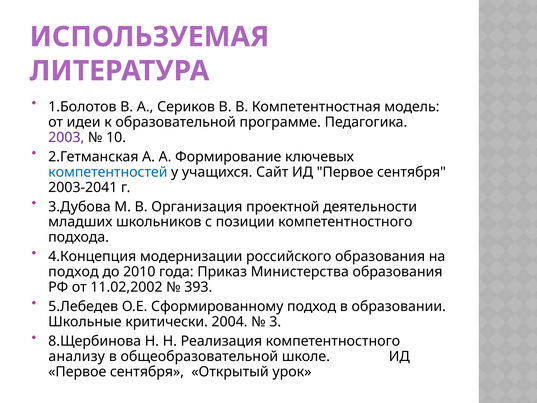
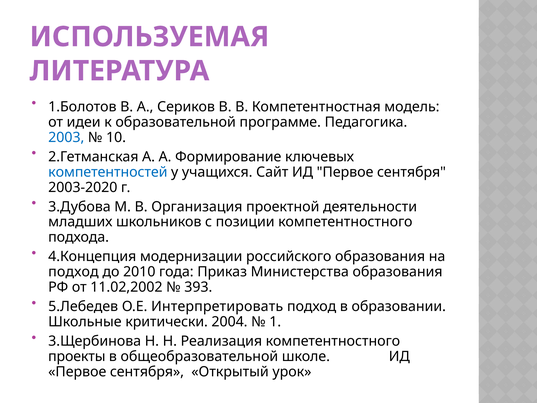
2003 colour: purple -> blue (66, 137)
2003-2041: 2003-2041 -> 2003-2020 (83, 187)
Сформированному: Сформированному -> Интерпретировать (217, 306)
3: 3 -> 1 (275, 322)
8.Щербинова: 8.Щербинова -> 3.Щербинова (95, 341)
анализу: анализу -> проекты (77, 356)
